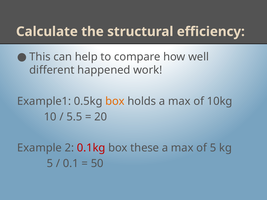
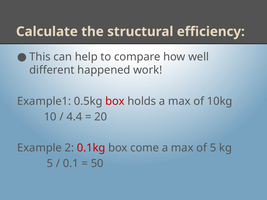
box colour: orange -> red (115, 101)
5.5: 5.5 -> 4.4 (74, 117)
these: these -> come (145, 148)
